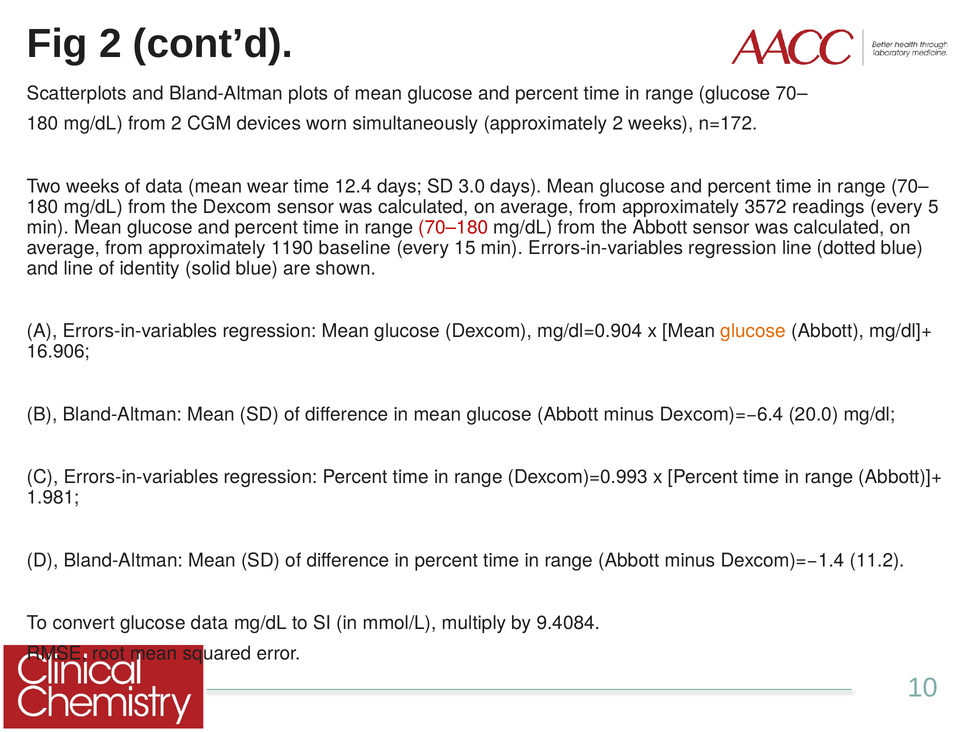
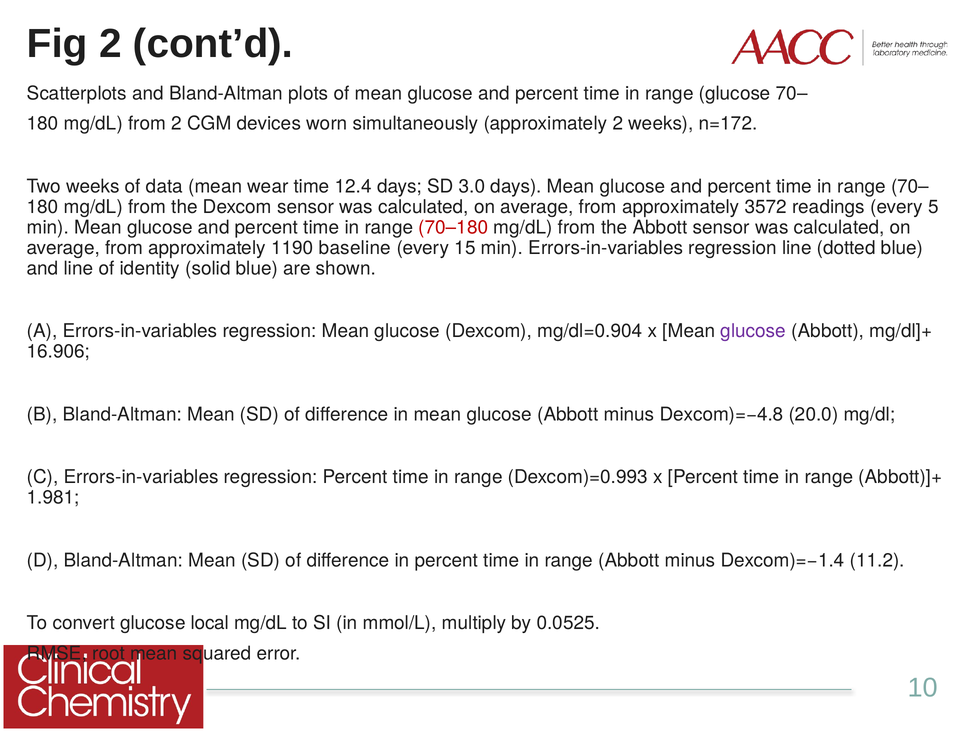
glucose colour: orange -> purple (753, 331)
Dexcom)=−6.4: Dexcom)=−6.4 -> Dexcom)=−4.8 (722, 414)
glucose data: data -> local (210, 623)
9.4084: 9.4084 -> 0.0525 (568, 623)
